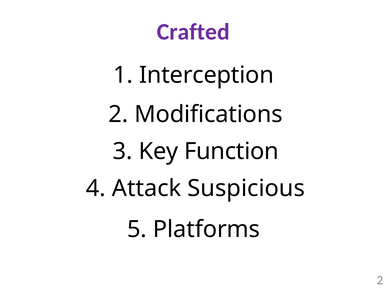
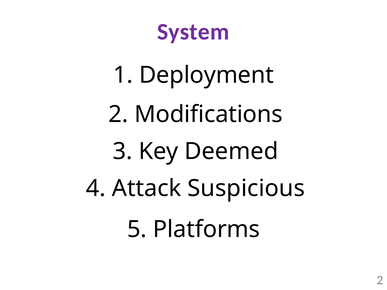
Crafted: Crafted -> System (193, 32)
Interception: Interception -> Deployment (206, 75)
Function: Function -> Deemed (231, 152)
